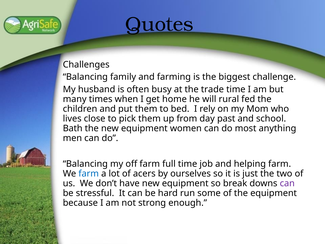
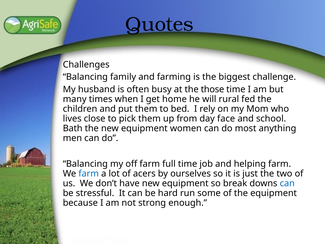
trade: trade -> those (213, 89)
past: past -> face (226, 118)
can colour: purple -> blue (287, 183)
